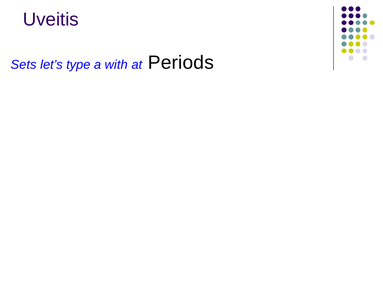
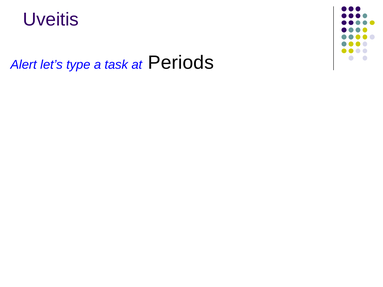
Sets: Sets -> Alert (24, 65)
with: with -> task (116, 65)
